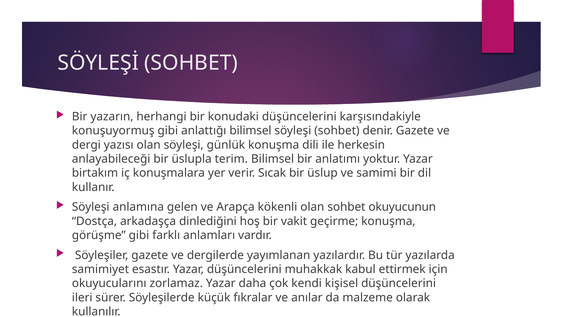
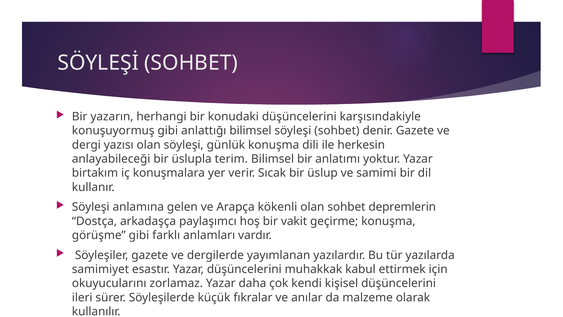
okuyucunun: okuyucunun -> depremlerin (402, 207)
dinlediğini: dinlediğini -> paylaşımcı (208, 221)
